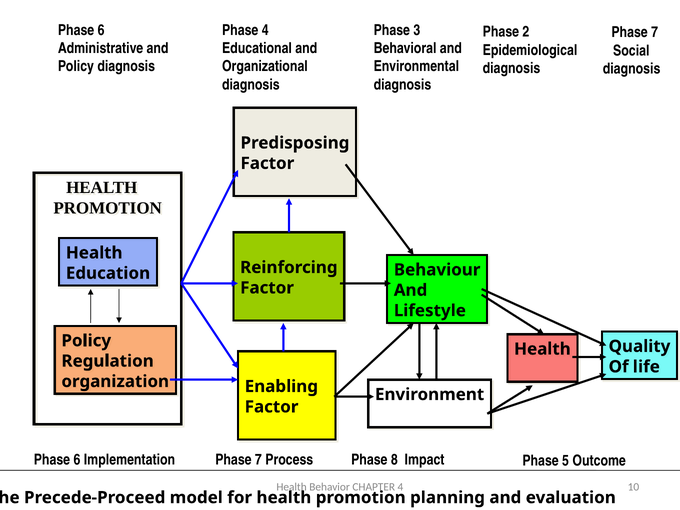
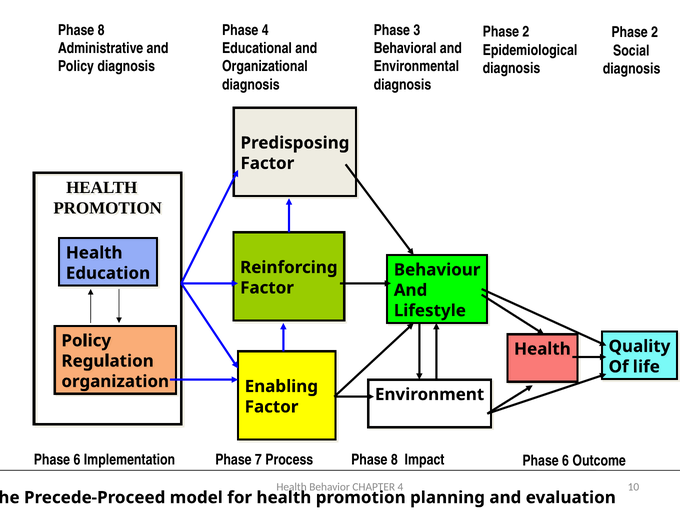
6: 6 -> 8 (101, 30)
7: 7 -> 2 (655, 32)
Impact Phase 5: 5 -> 6 (566, 461)
